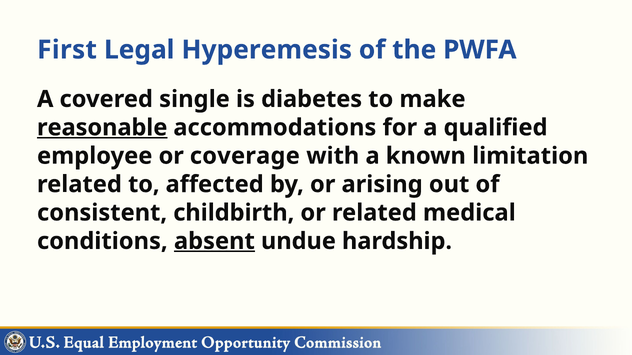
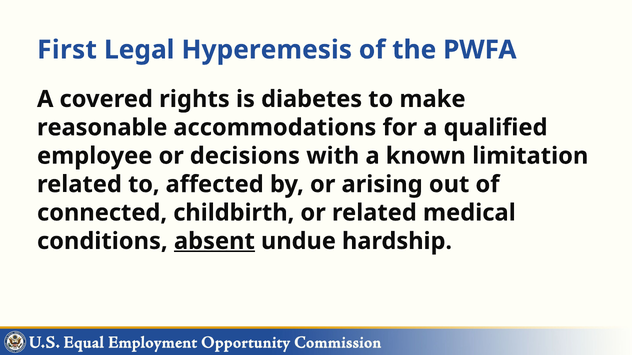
single: single -> rights (194, 99)
reasonable underline: present -> none (102, 128)
coverage: coverage -> decisions (245, 156)
consistent: consistent -> connected (102, 213)
